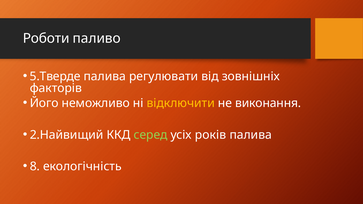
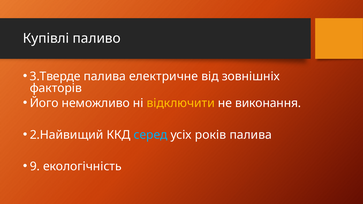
Роботи: Роботи -> Купівлі (46, 38)
5.Тверде: 5.Тверде -> 3.Тверде (55, 76)
регулювати: регулювати -> електричне (164, 76)
серед colour: light green -> light blue (151, 135)
8: 8 -> 9 (35, 167)
